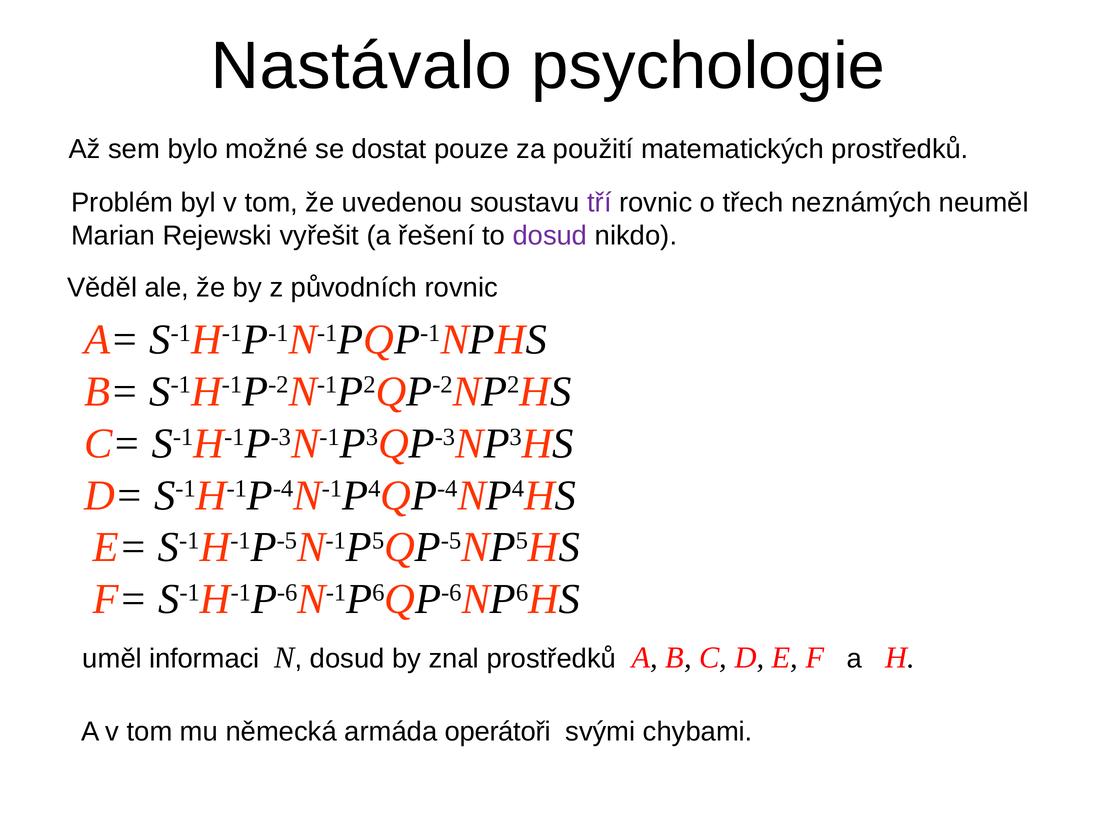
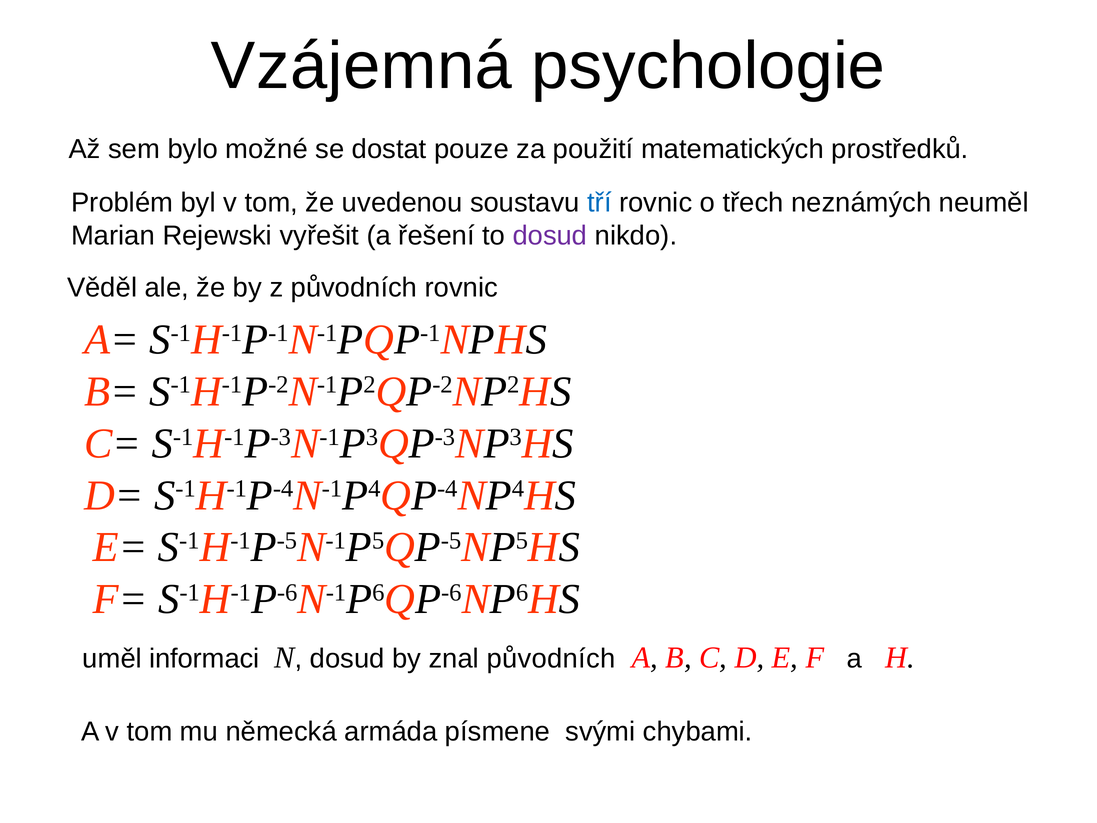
Nastávalo: Nastávalo -> Vzájemná (362, 66)
tří colour: purple -> blue (599, 203)
znal prostředků: prostředků -> původních (551, 658)
operátoři: operátoři -> písmene (498, 731)
